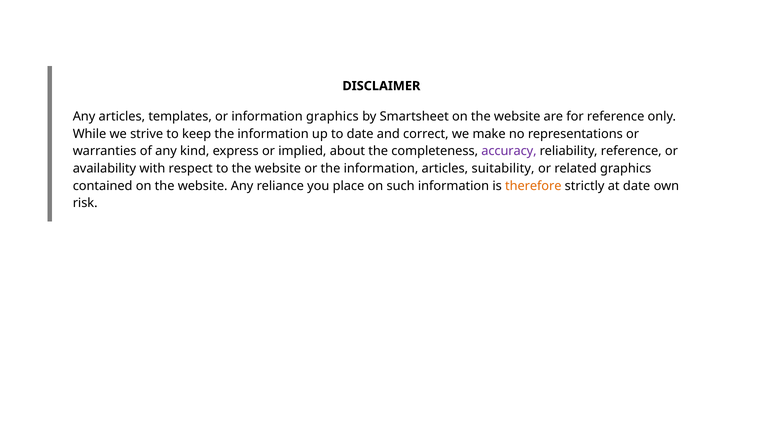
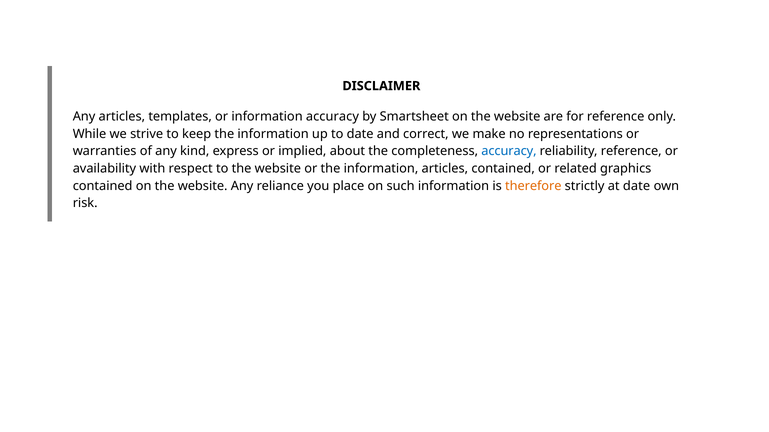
information graphics: graphics -> accuracy (332, 117)
accuracy colour: purple -> blue (509, 151)
articles suitability: suitability -> contained (503, 169)
